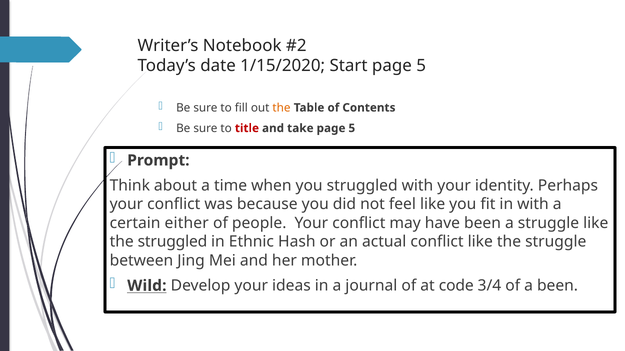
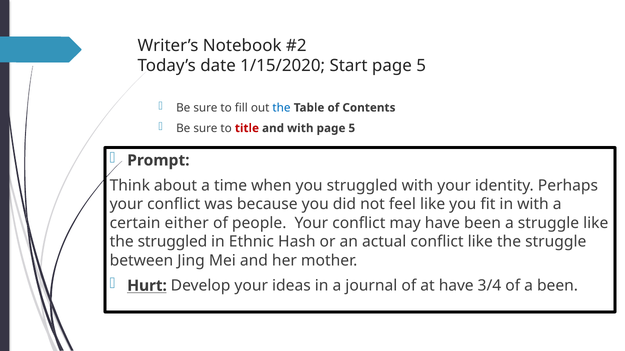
the colour: orange -> blue (282, 108)
and take: take -> with (300, 128)
Wild: Wild -> Hurt (147, 286)
at code: code -> have (456, 286)
